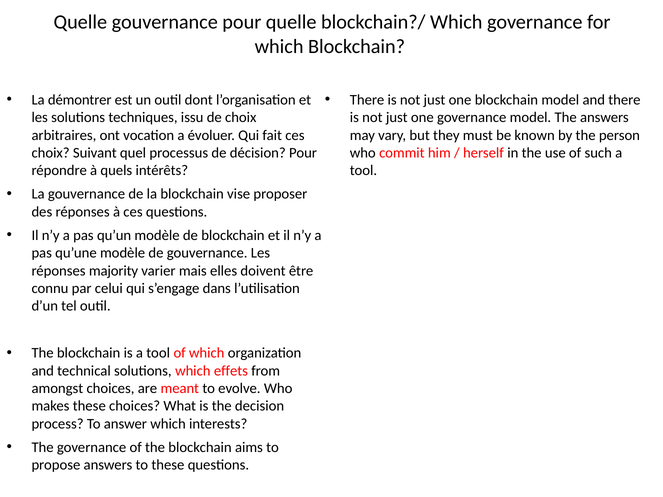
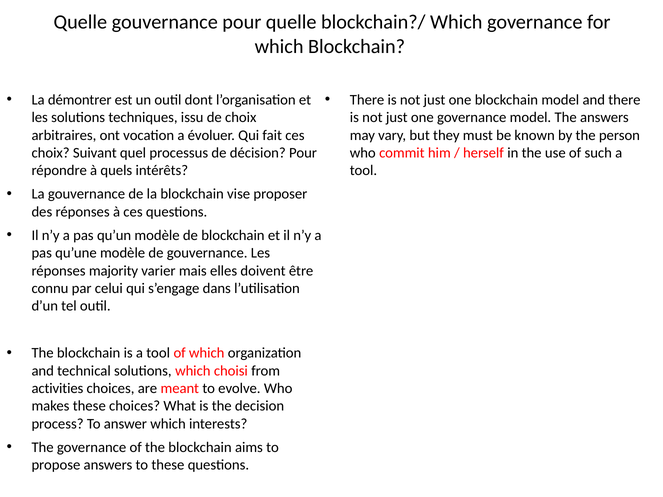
effets: effets -> choisi (231, 371)
amongst: amongst -> activities (57, 389)
